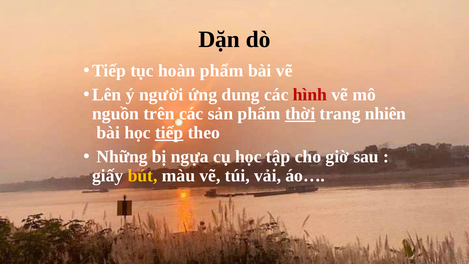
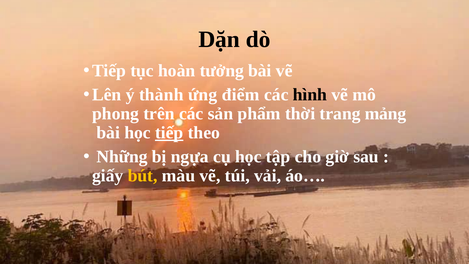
hoàn phẩm: phẩm -> tưởng (222, 71)
người: người -> thành (161, 95)
dung: dung -> điểm (241, 95)
hình colour: red -> black (310, 95)
nguồn: nguồn -> phong (116, 114)
thời underline: present -> none (300, 114)
nhiên: nhiên -> mảng (385, 114)
